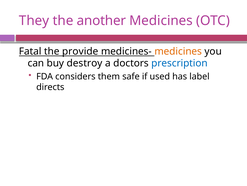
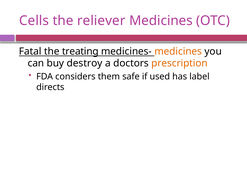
They: They -> Cells (34, 20)
another: another -> reliever (101, 20)
provide: provide -> treating (80, 51)
prescription colour: blue -> orange (179, 63)
